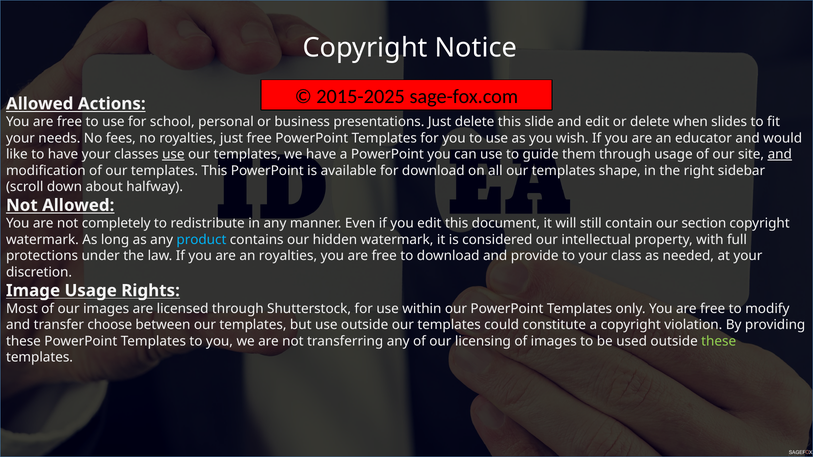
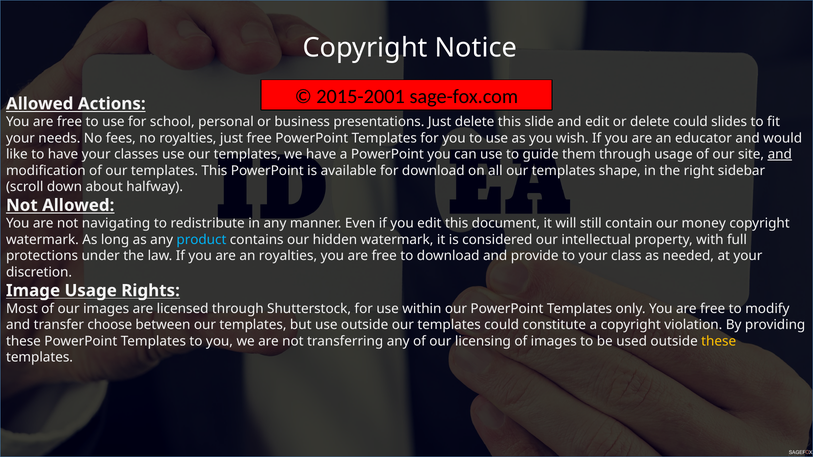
2015-2025: 2015-2025 -> 2015-2001 (361, 96)
delete when: when -> could (690, 122)
use underline: present -> none (173, 154)
completely: completely -> navigating (116, 223)
section: section -> money (704, 223)
these colour: light green -> yellow (719, 341)
